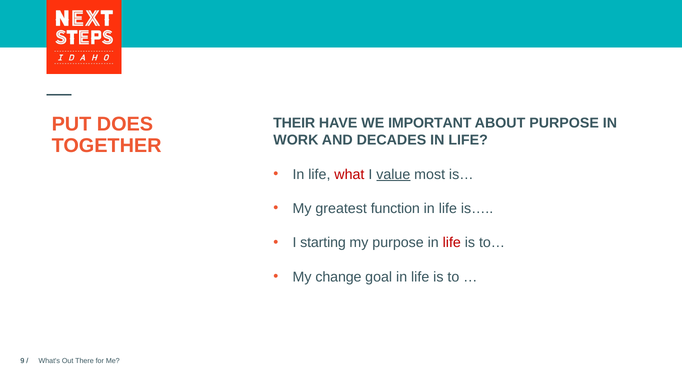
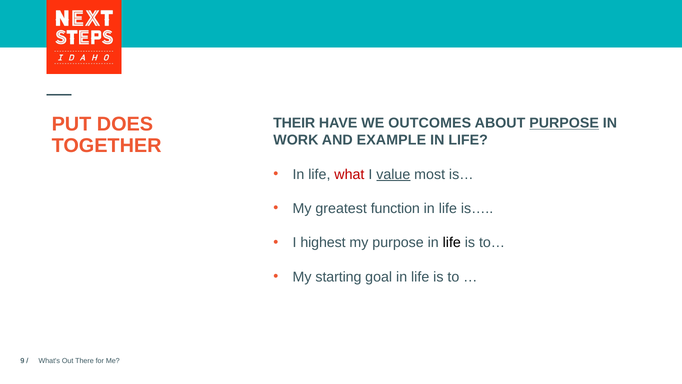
IMPORTANT: IMPORTANT -> OUTCOMES (430, 123)
PURPOSE underline: none -> present (564, 123)
DECADES: DECADES -> EXAMPLE (391, 140)
starting: starting -> highest (323, 242)
life colour: red -> black (452, 242)
change: change -> starting (338, 277)
